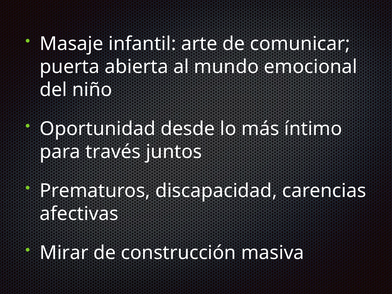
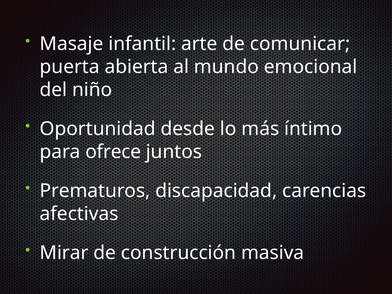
través: través -> ofrece (113, 152)
